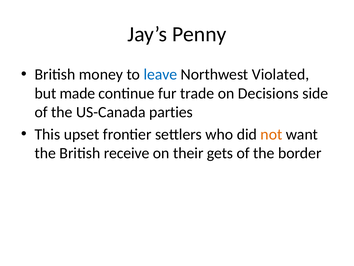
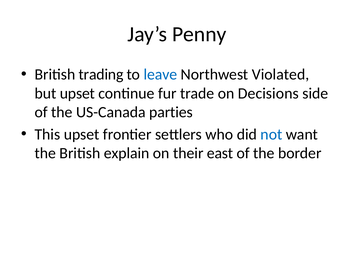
money: money -> trading (101, 74)
but made: made -> upset (77, 93)
not colour: orange -> blue (271, 134)
receive: receive -> explain (127, 153)
gets: gets -> east (220, 153)
